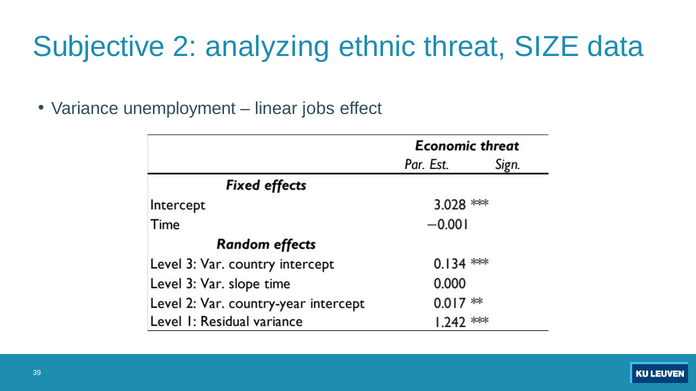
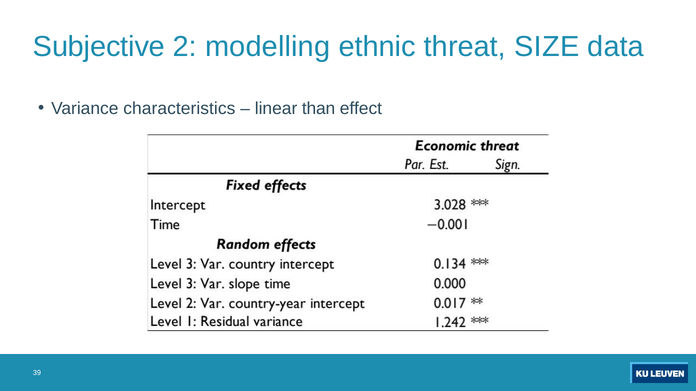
analyzing: analyzing -> modelling (268, 47)
unemployment: unemployment -> characteristics (179, 109)
jobs: jobs -> than (319, 109)
